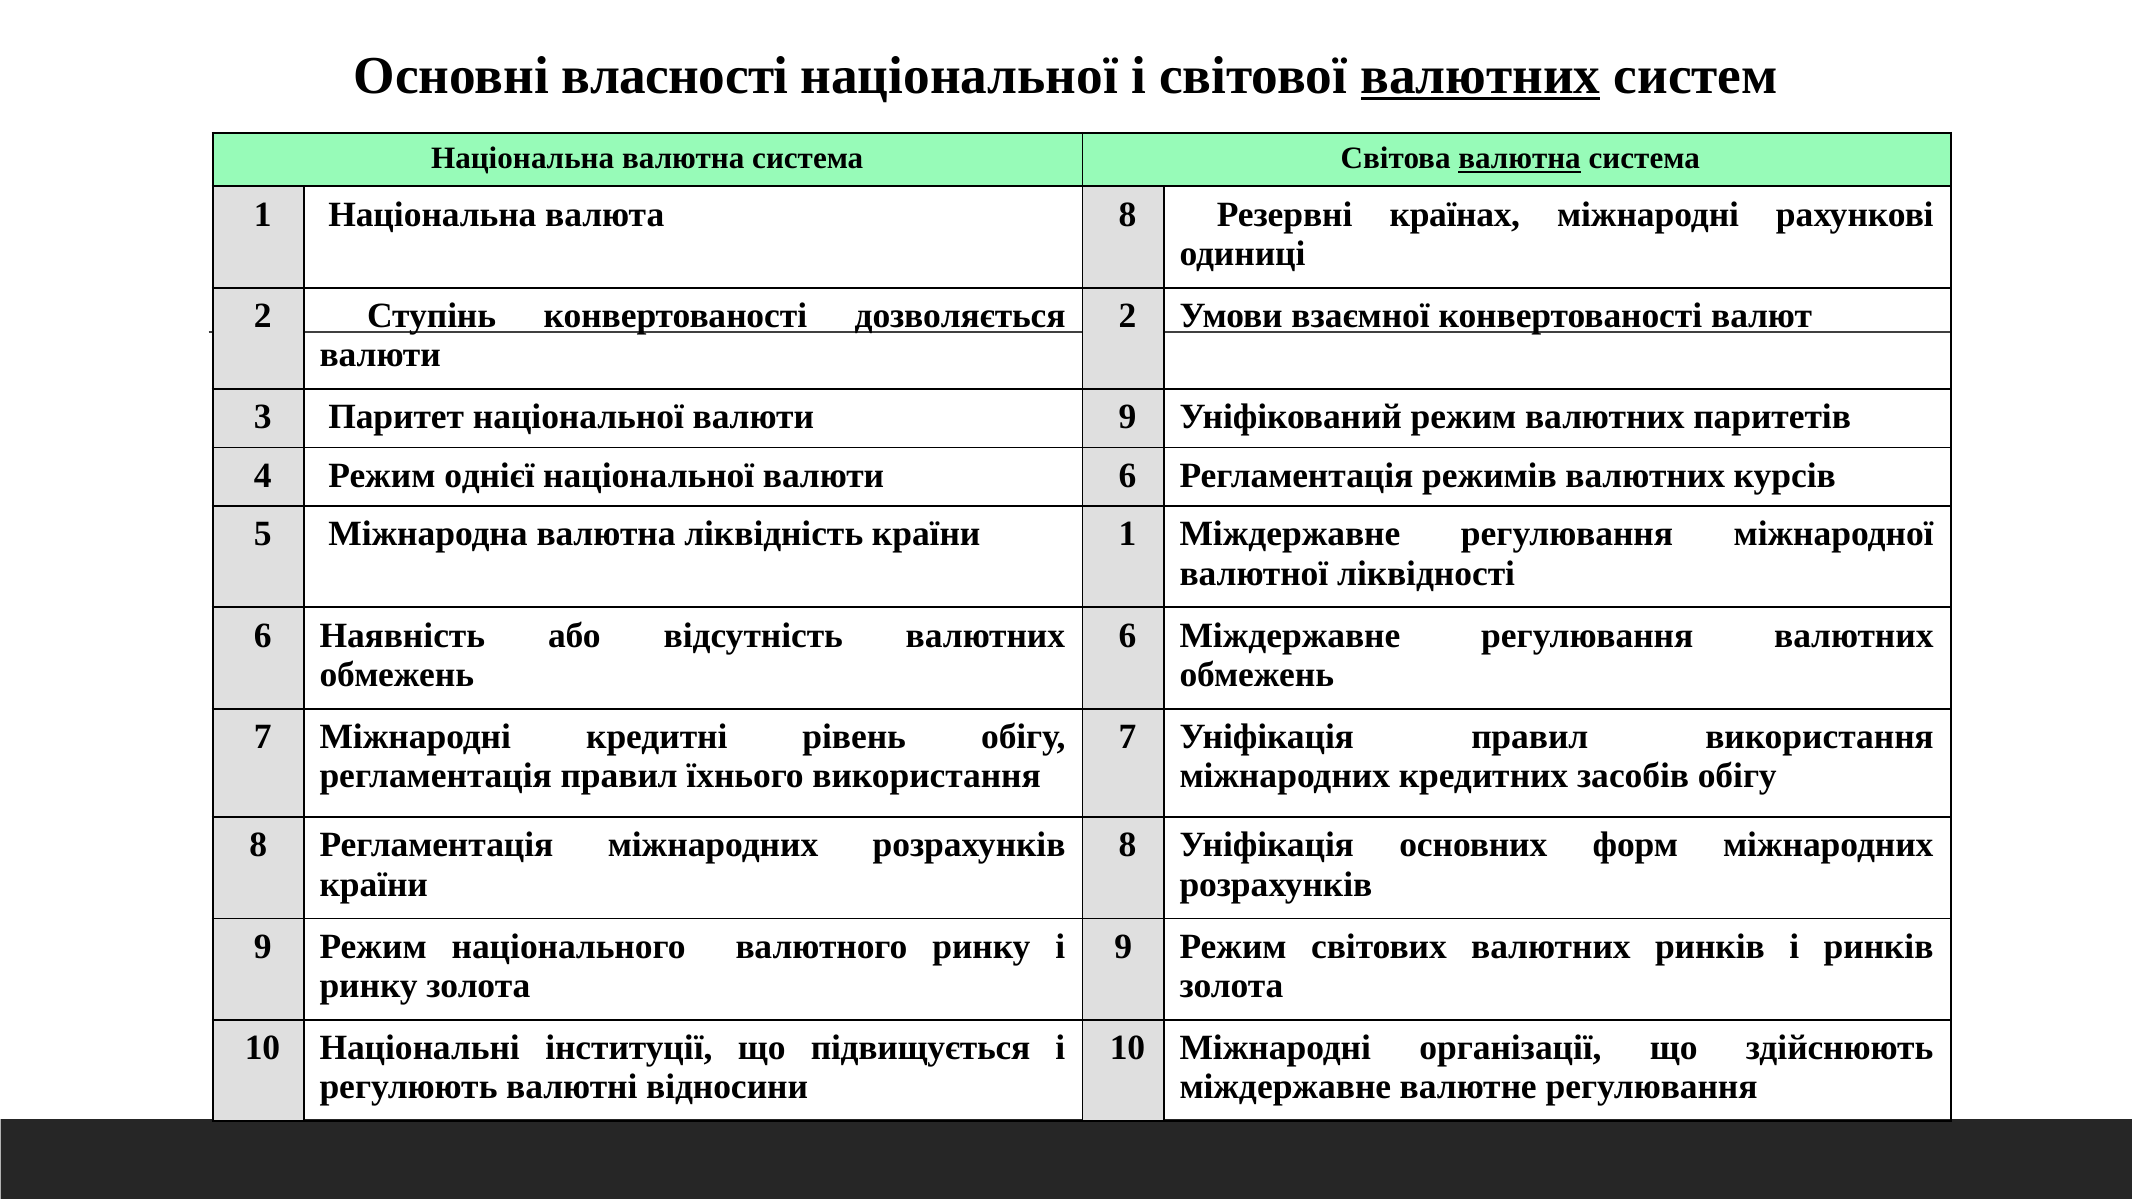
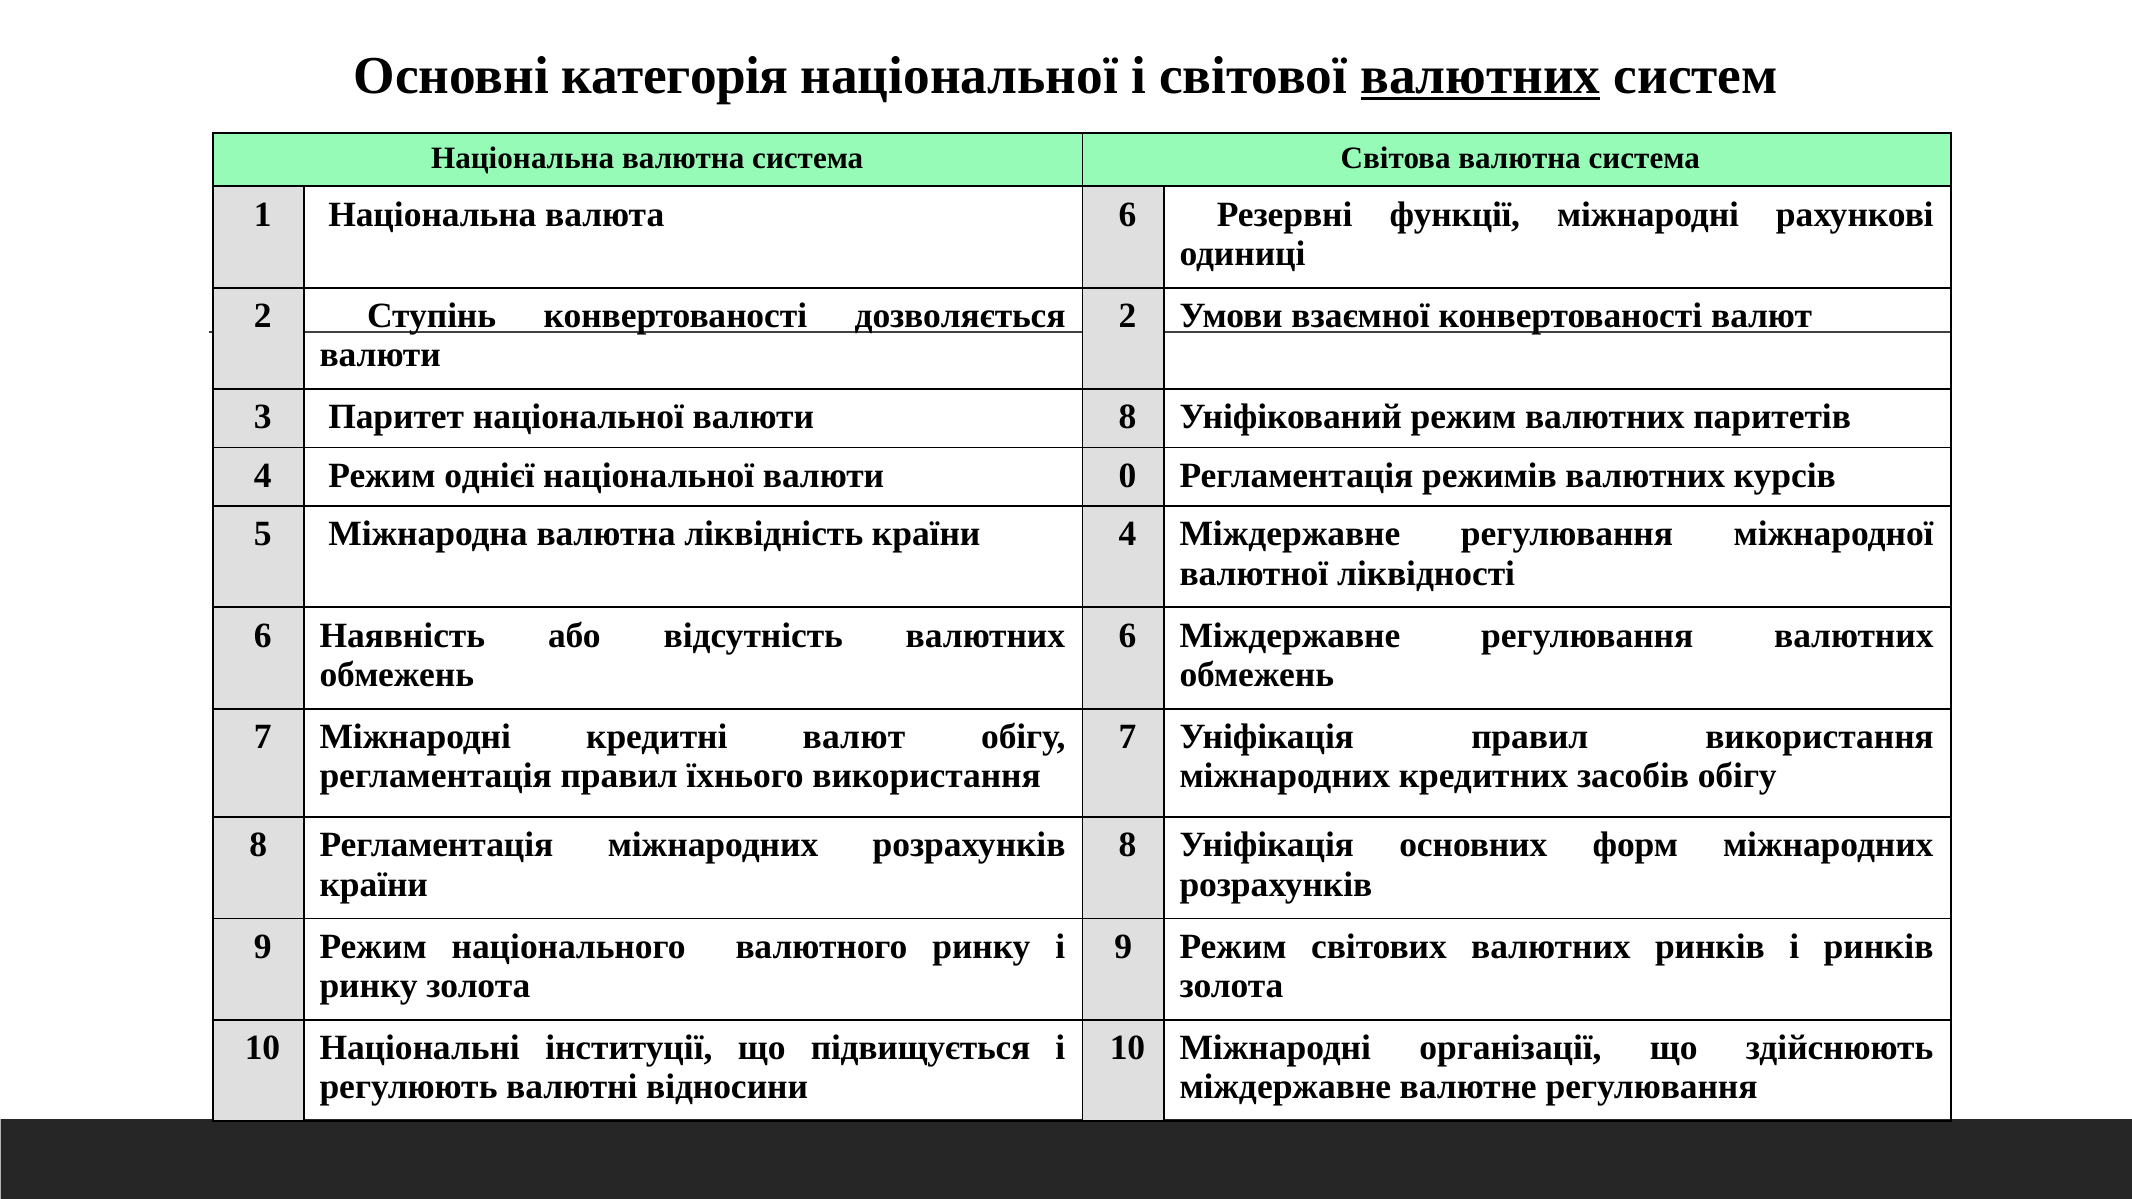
власності: власності -> категорія (675, 76)
валютна underline: present -> none (1520, 158)
валюта 8: 8 -> 6 (1128, 214)
країнах: країнах -> функції (1455, 214)
валюти 9: 9 -> 8 (1128, 417)
валюти 6: 6 -> 0 (1128, 476)
країни 1: 1 -> 4 (1128, 534)
кредитні рівень: рівень -> валют (854, 737)
